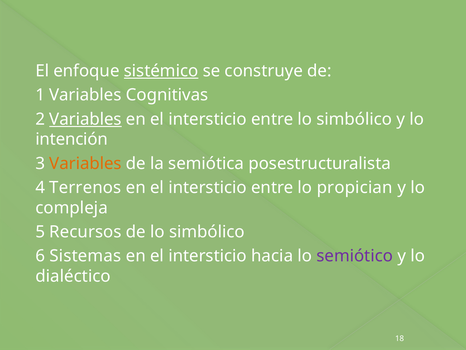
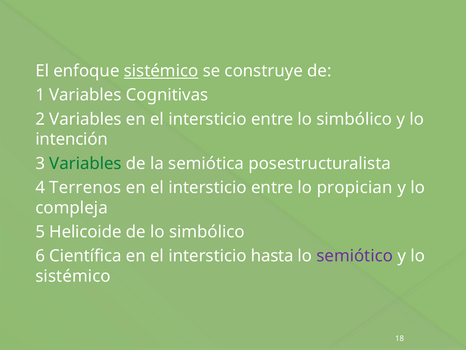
Variables underline: present -> none (85, 119)
Variables colour: orange -> green (85, 163)
Recursos: Recursos -> Helicoide (85, 232)
Sistemas: Sistemas -> Científica (85, 256)
hacia: hacia -> hasta (272, 256)
dialéctico: dialéctico -> sistémico (73, 276)
